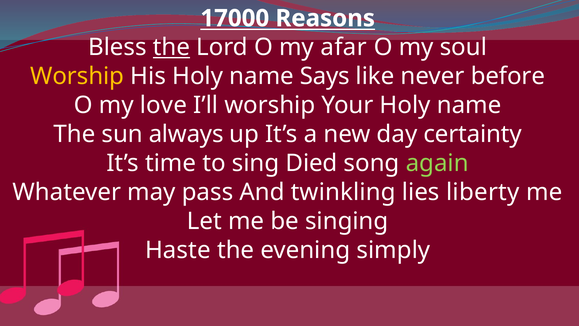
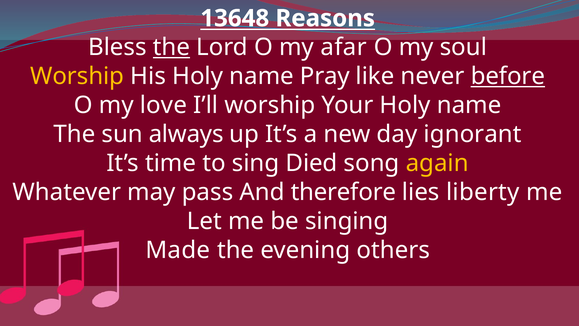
17000: 17000 -> 13648 (235, 18)
Says: Says -> Pray (325, 76)
before underline: none -> present (508, 76)
certainty: certainty -> ignorant (473, 134)
again colour: light green -> yellow (437, 163)
twinkling: twinkling -> therefore (343, 192)
Haste: Haste -> Made (178, 250)
simply: simply -> others (393, 250)
